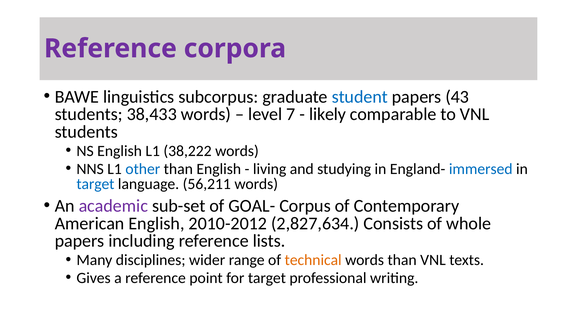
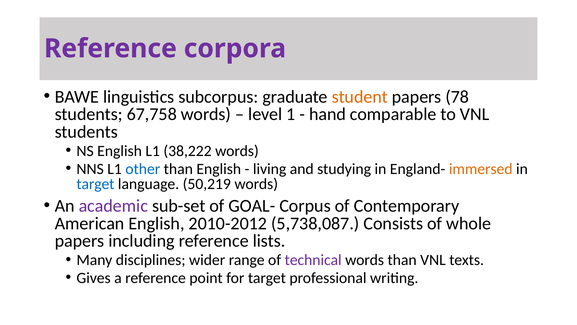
student colour: blue -> orange (360, 97)
43: 43 -> 78 (457, 97)
38,433: 38,433 -> 67,758 (152, 114)
7: 7 -> 1 (291, 114)
likely: likely -> hand (328, 114)
immersed colour: blue -> orange (481, 169)
56,211: 56,211 -> 50,219 (207, 184)
2,827,634: 2,827,634 -> 5,738,087 (315, 223)
technical colour: orange -> purple (313, 260)
